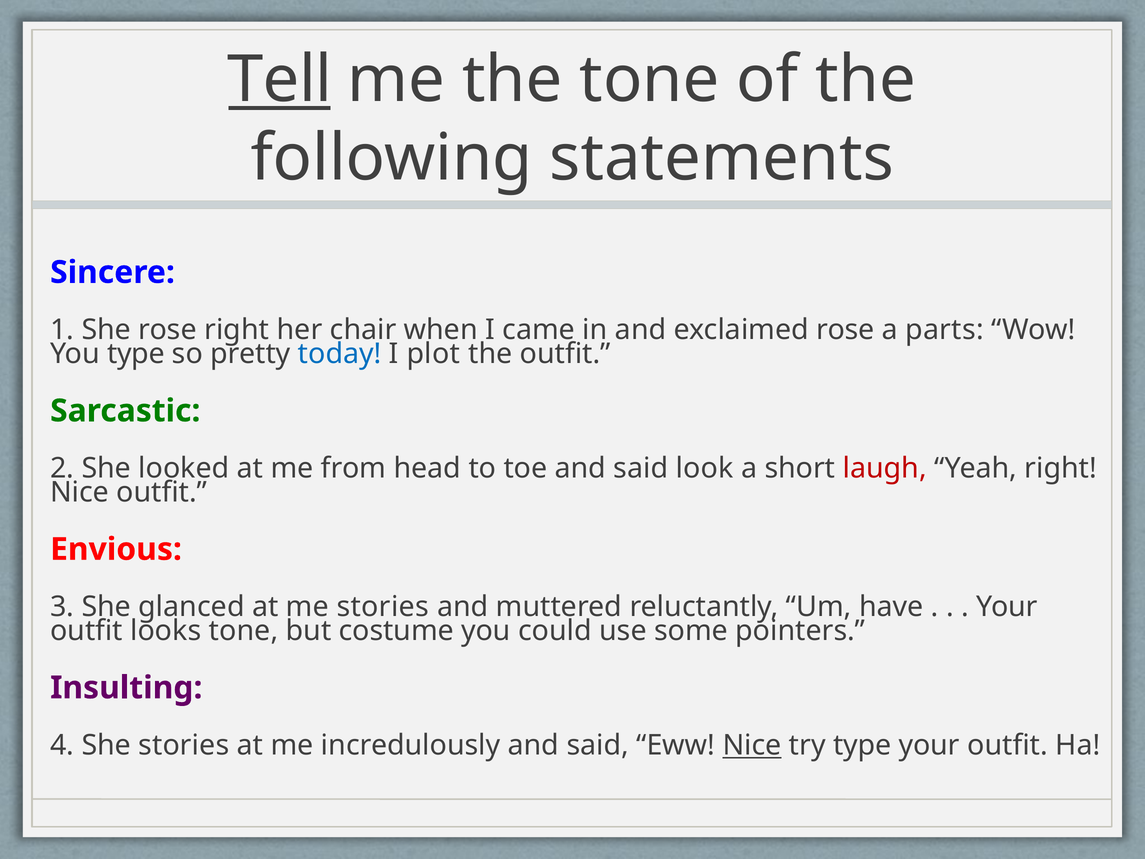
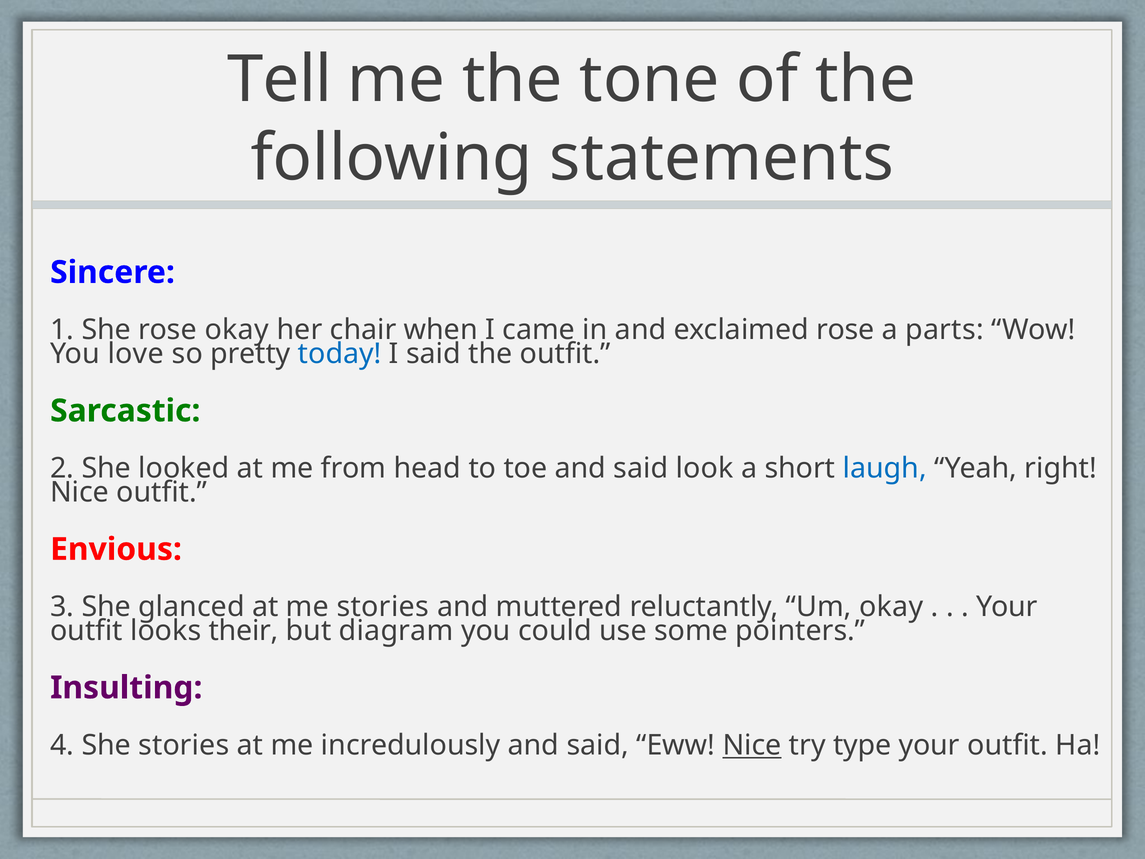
Tell underline: present -> none (280, 80)
rose right: right -> okay (237, 330)
You type: type -> love (136, 354)
I plot: plot -> said (433, 354)
laugh colour: red -> blue (885, 468)
Um have: have -> okay (891, 607)
looks tone: tone -> their (244, 631)
costume: costume -> diagram (396, 631)
